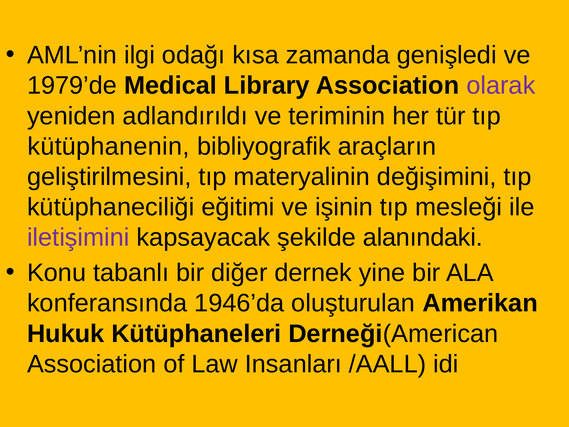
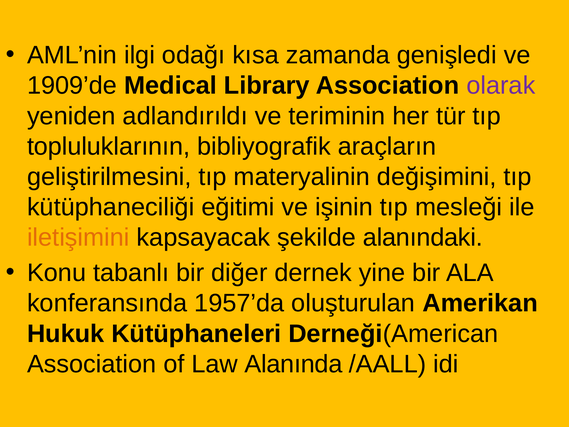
1979’de: 1979’de -> 1909’de (72, 86)
kütüphanenin: kütüphanenin -> topluluklarının (109, 146)
iletişimini colour: purple -> orange (78, 237)
1946’da: 1946’da -> 1957’da (239, 303)
Insanları: Insanları -> Alanında (294, 364)
